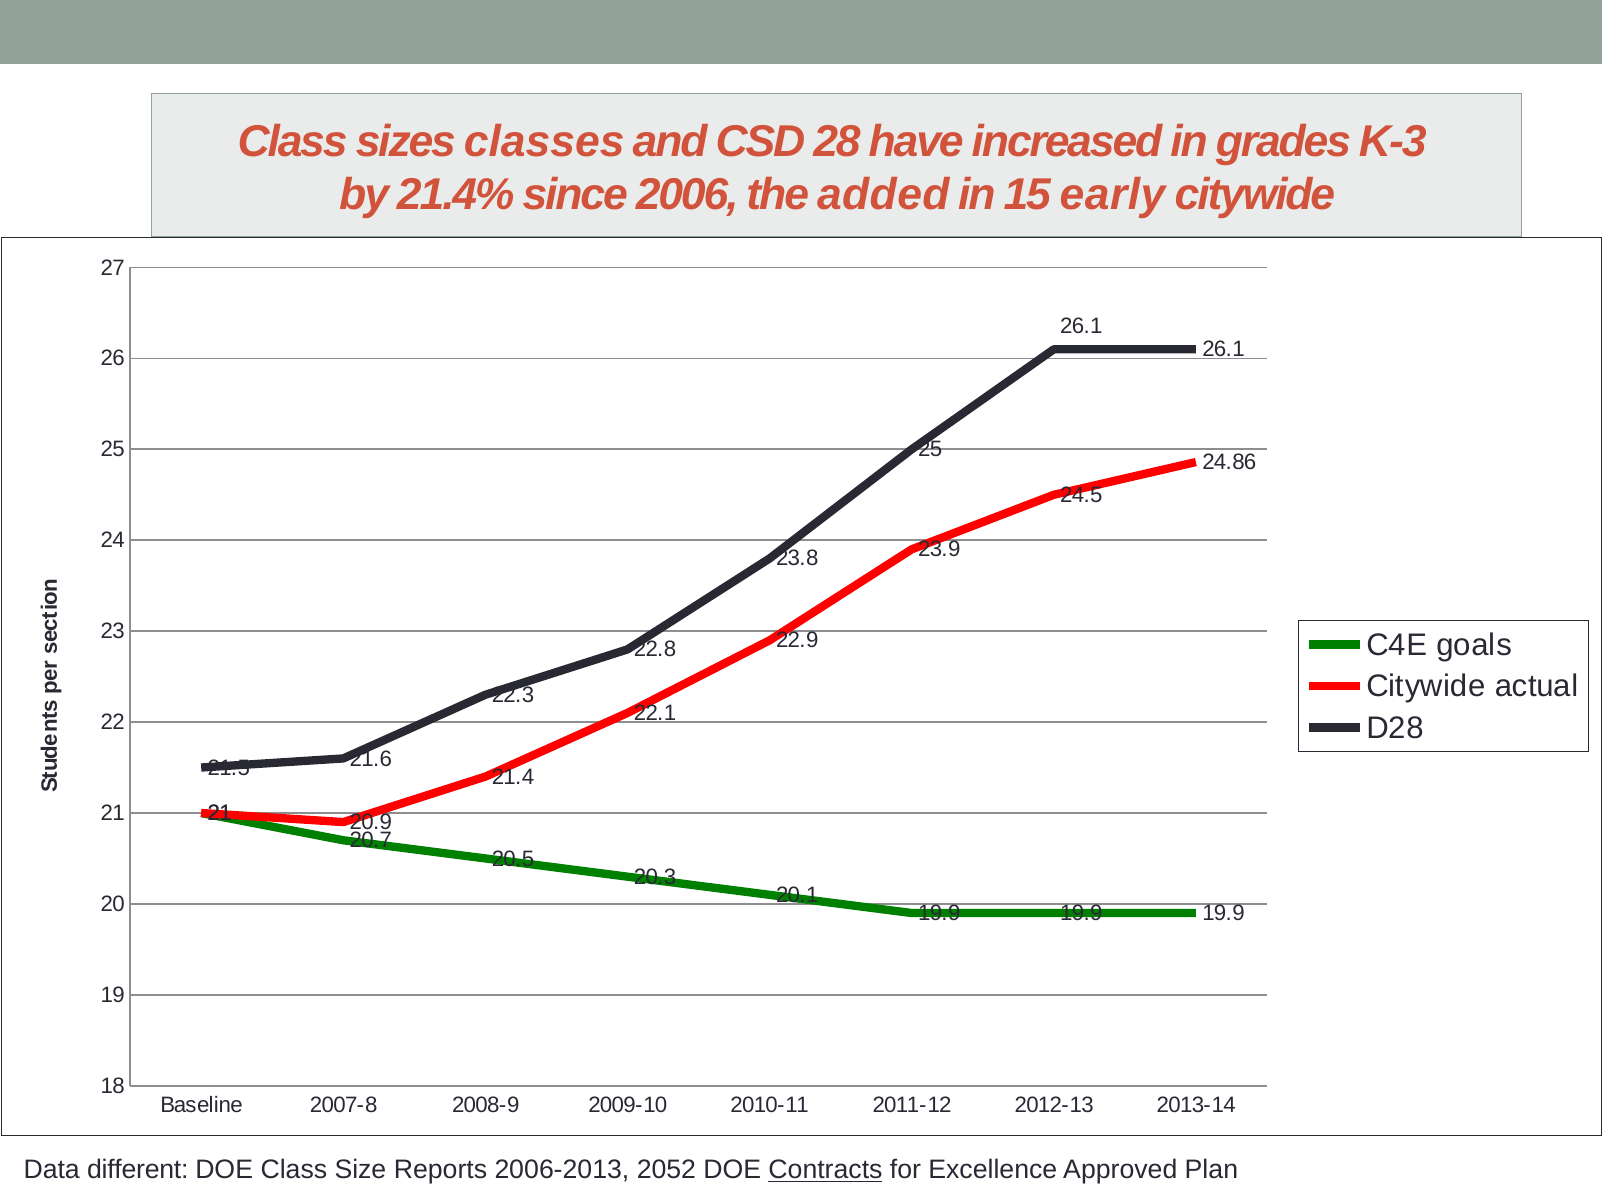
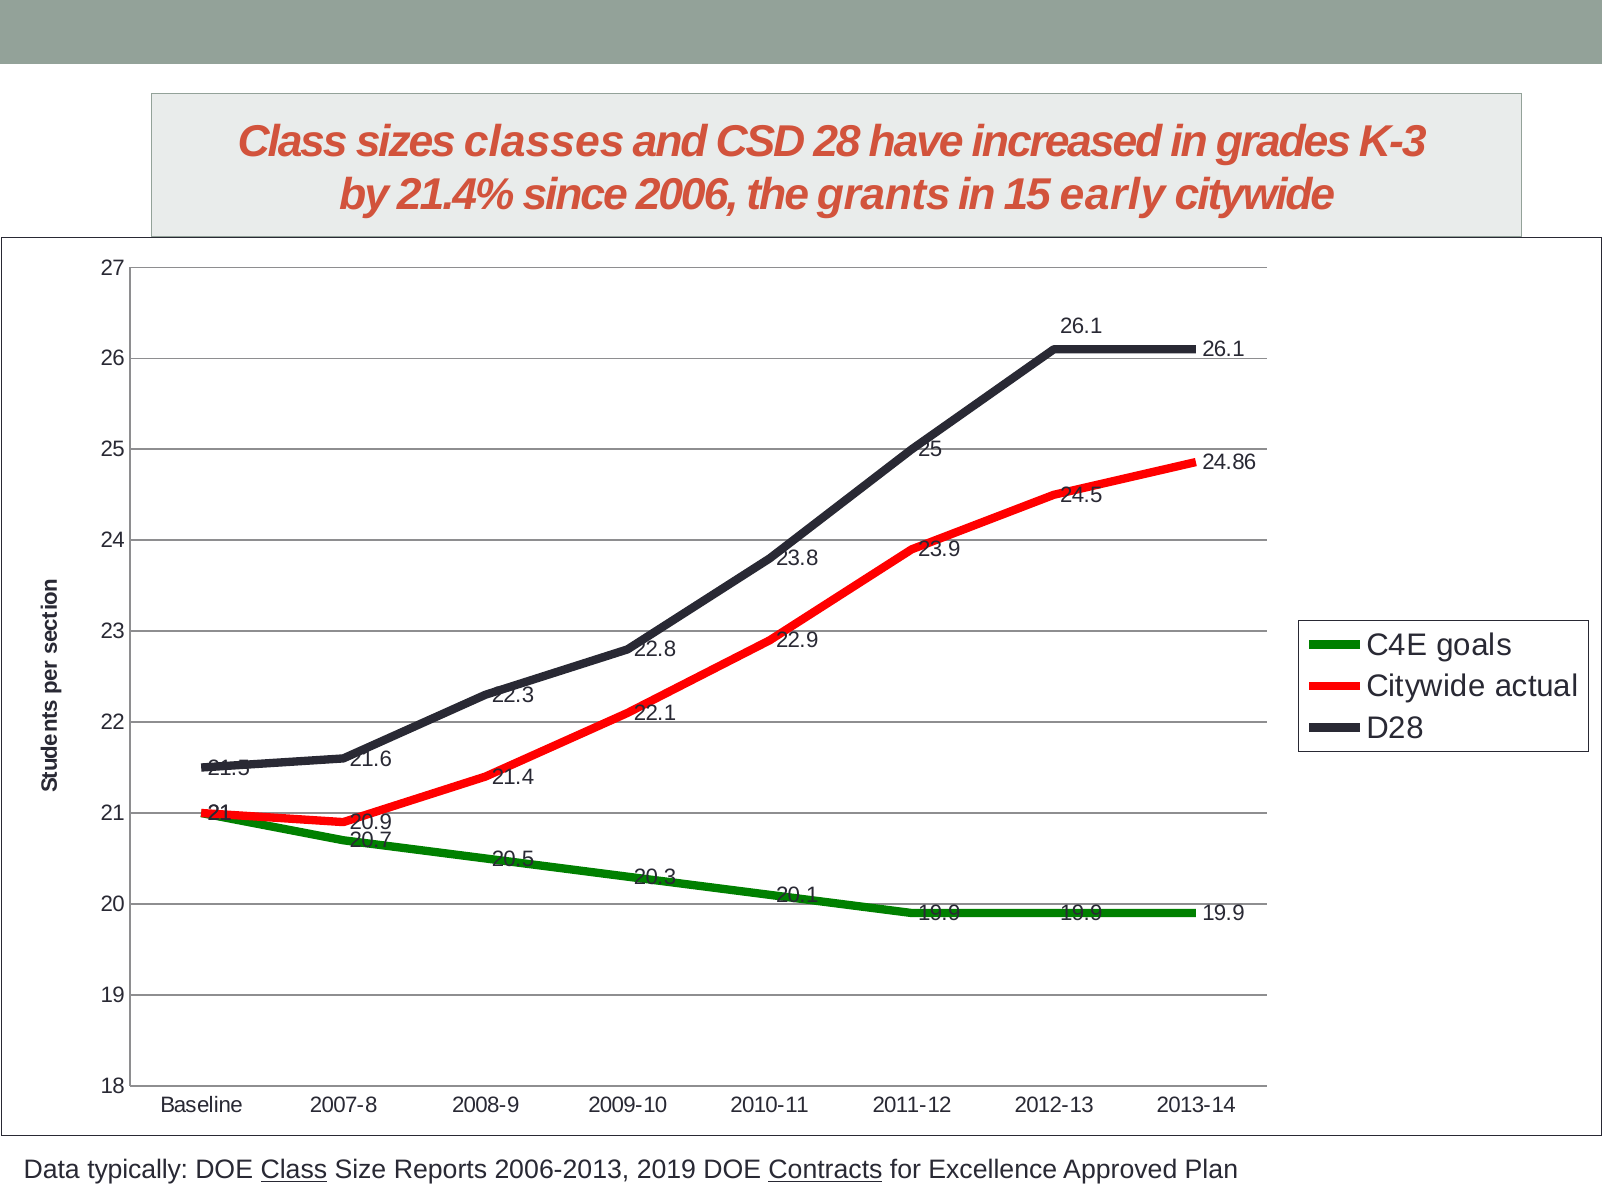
added: added -> grants (884, 195)
different: different -> typically (138, 1169)
Class underline: none -> present (294, 1169)
2052: 2052 -> 2019 (666, 1169)
